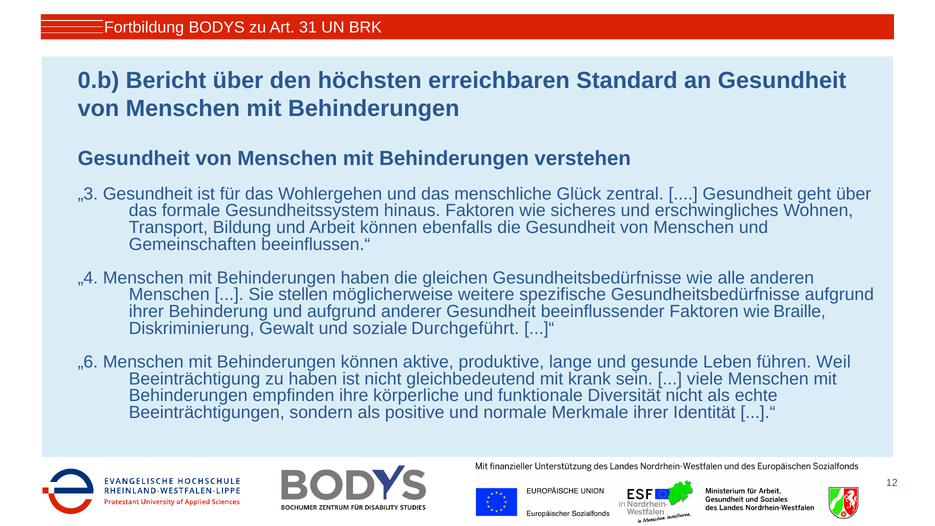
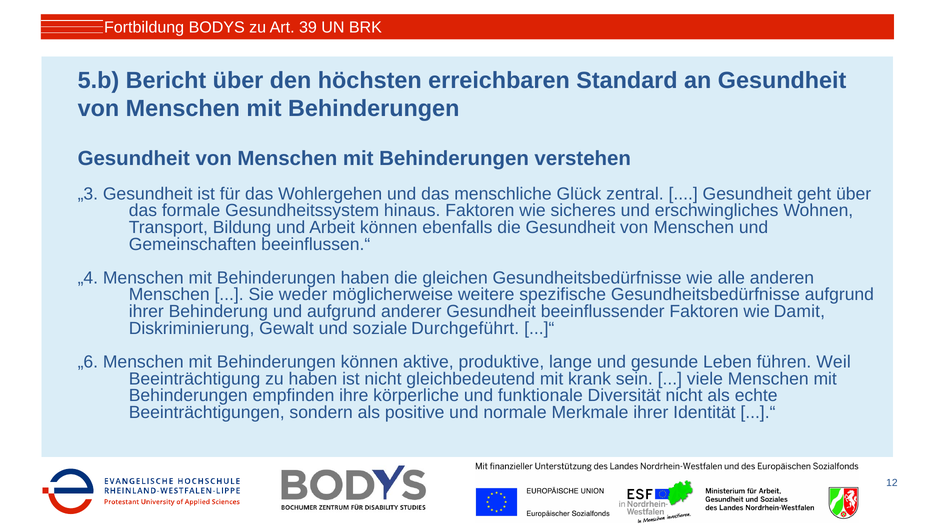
31: 31 -> 39 (308, 27)
0.b: 0.b -> 5.b (98, 80)
stellen: stellen -> weder (303, 295)
Braille: Braille -> Damit (799, 311)
